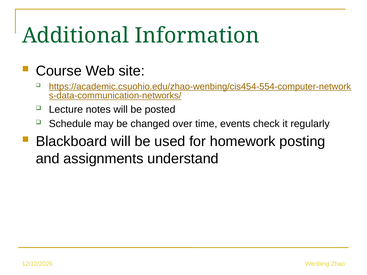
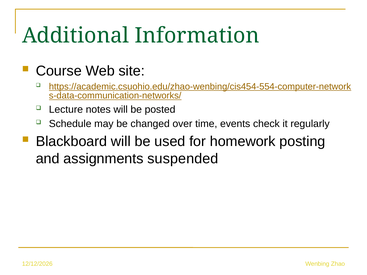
understand: understand -> suspended (183, 159)
